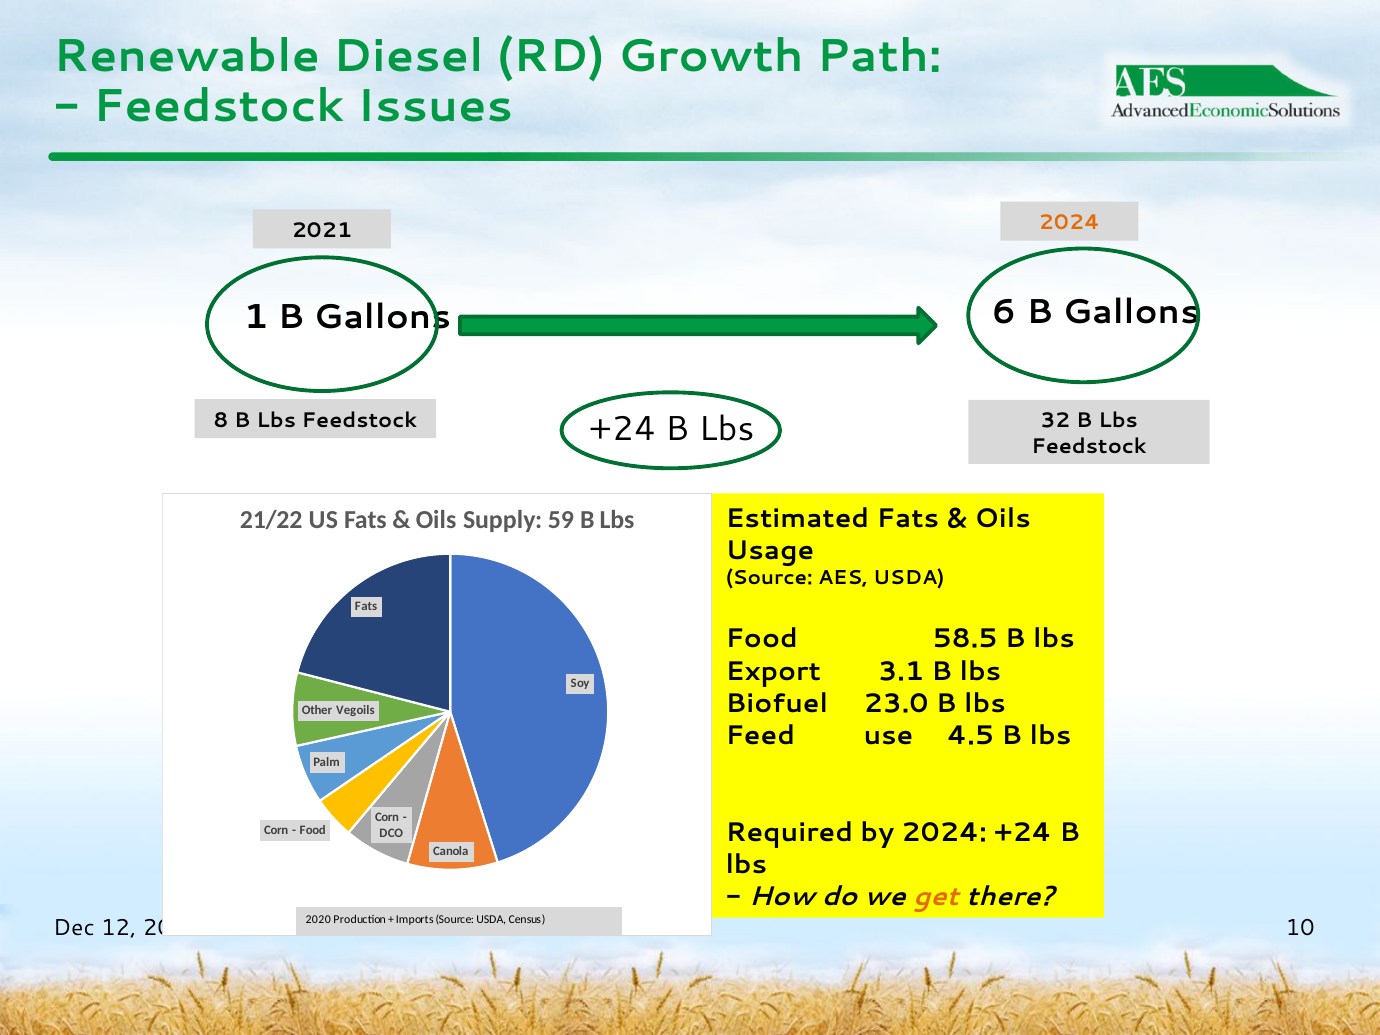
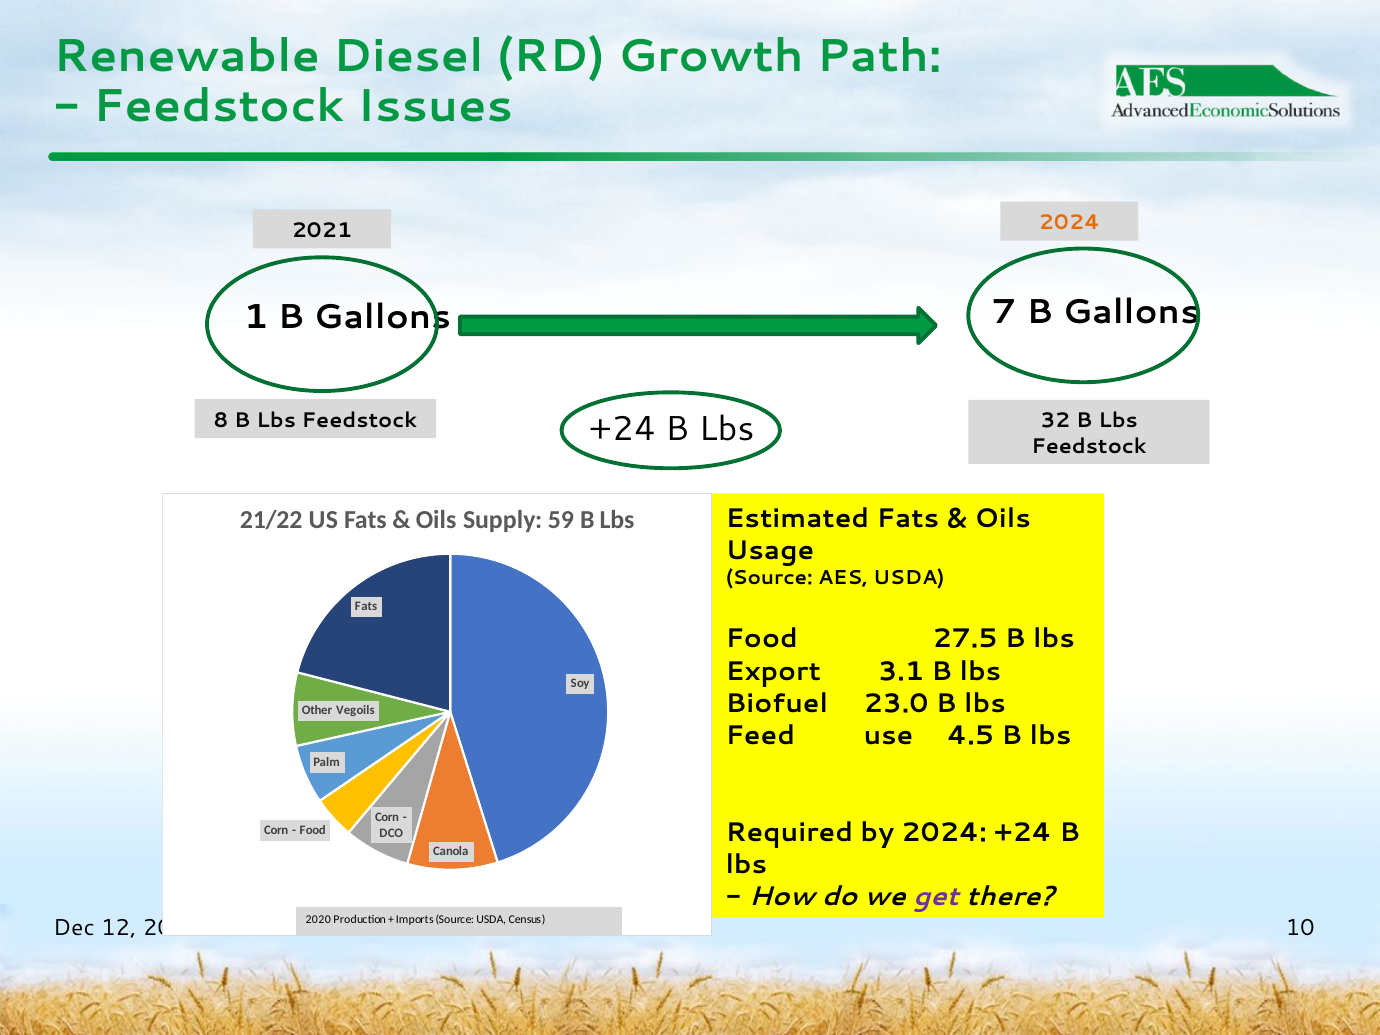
6: 6 -> 7 (1004, 312)
58.5: 58.5 -> 27.5 (965, 639)
get colour: orange -> purple (936, 897)
